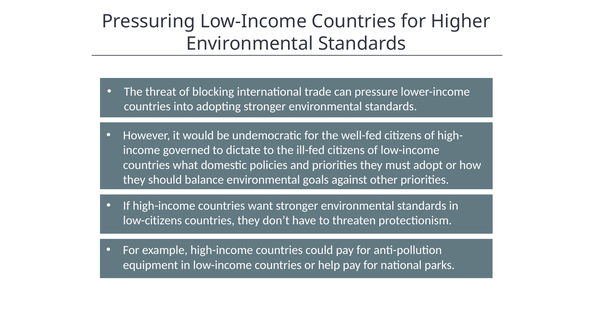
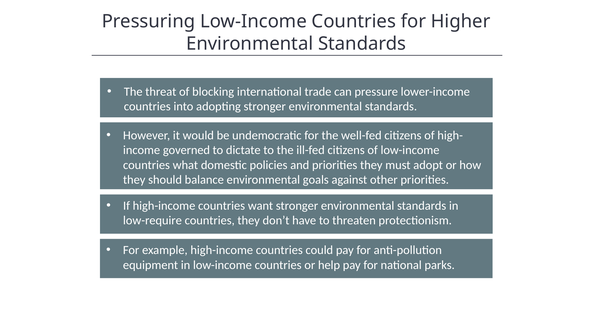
low-citizens: low-citizens -> low-require (152, 221)
